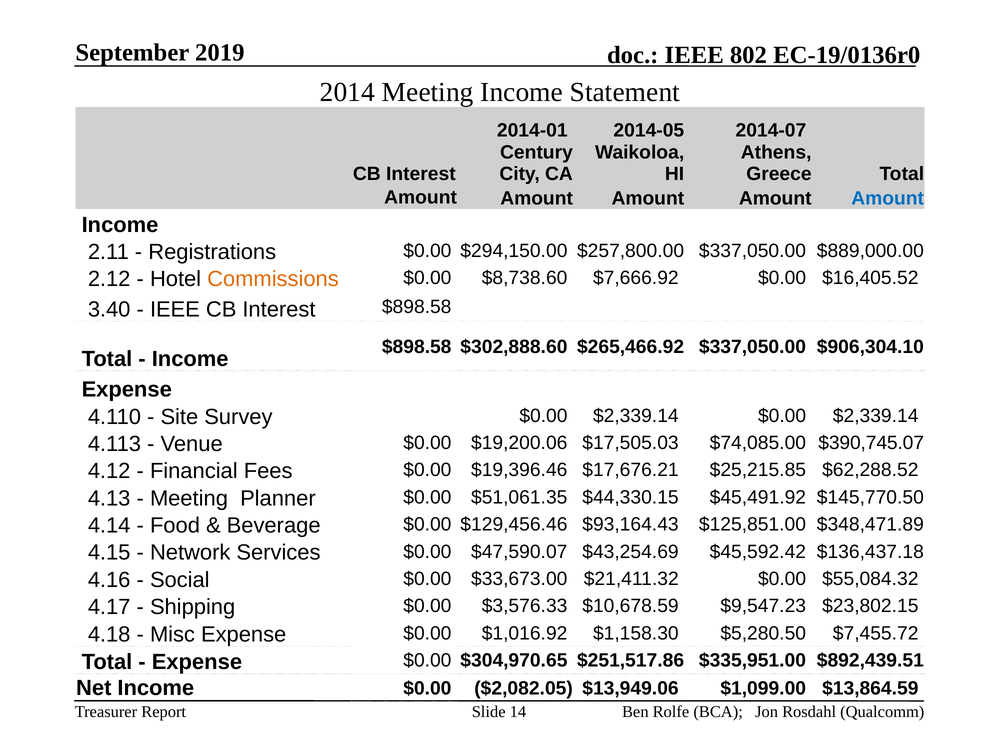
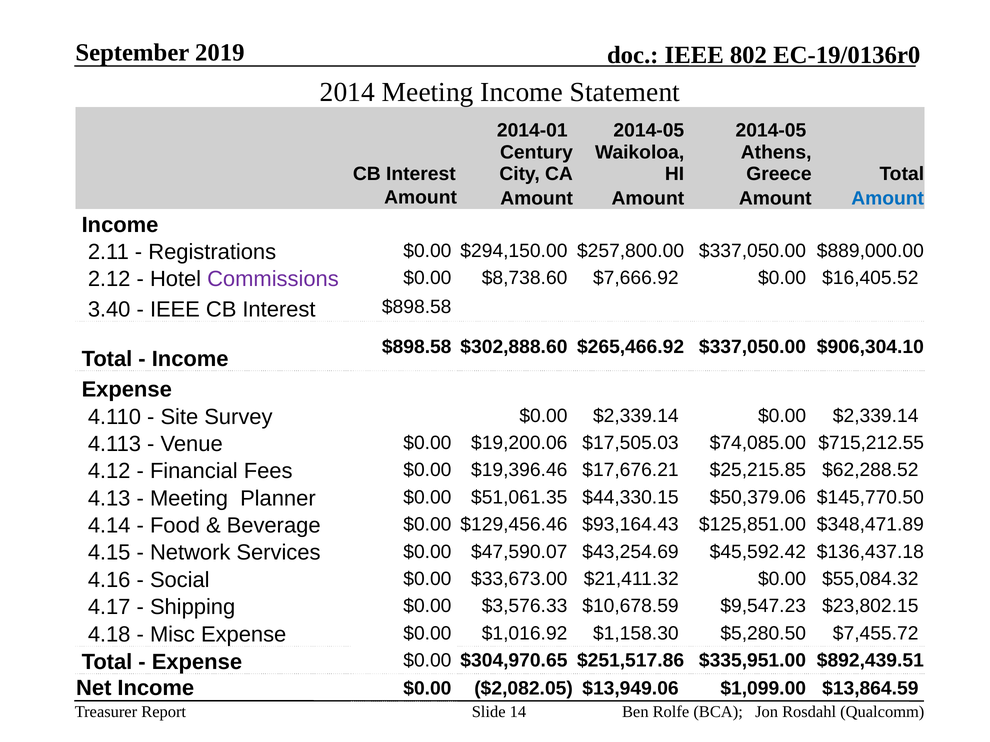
2014-07: 2014-07 -> 2014-05 (771, 131)
Commissions colour: orange -> purple (273, 279)
$390,745.07: $390,745.07 -> $715,212.55 (871, 443)
$45,491.92: $45,491.92 -> $50,379.06 (758, 498)
